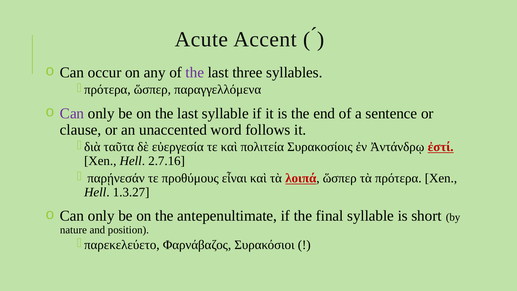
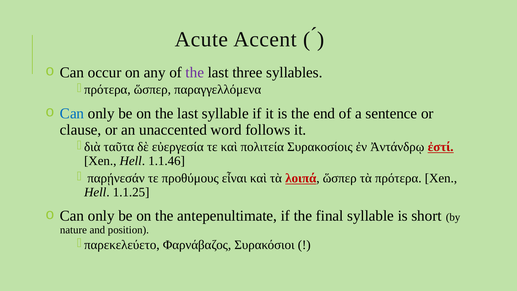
Can colour: purple -> blue (72, 113)
2.7.16: 2.7.16 -> 1.1.46 (167, 161)
1.3.27: 1.3.27 -> 1.1.25 (131, 192)
